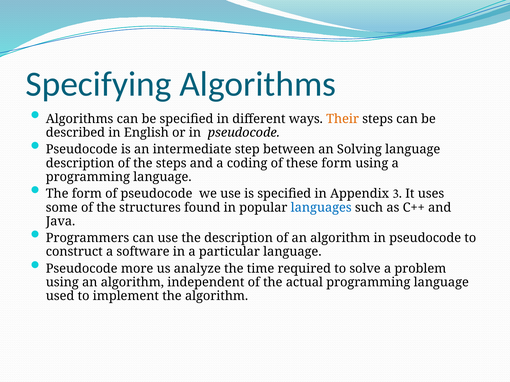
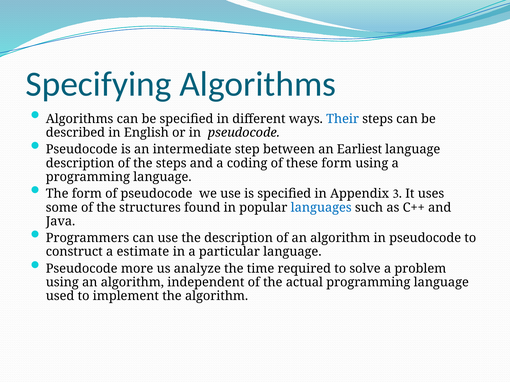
Their colour: orange -> blue (343, 119)
Solving: Solving -> Earliest (359, 150)
software: software -> estimate (143, 252)
